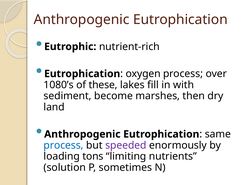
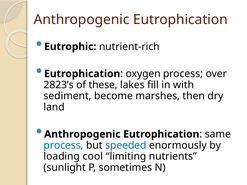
1080’s: 1080’s -> 2823’s (59, 85)
speeded colour: purple -> blue (126, 145)
tons: tons -> cool (93, 157)
solution: solution -> sunlight (65, 168)
